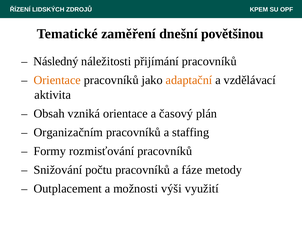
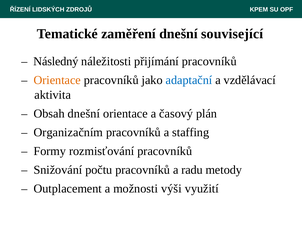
povětšinou: povětšinou -> související (232, 34)
adaptační colour: orange -> blue (189, 80)
Obsah vzniká: vzniká -> dnešní (84, 114)
fáze: fáze -> radu (192, 170)
